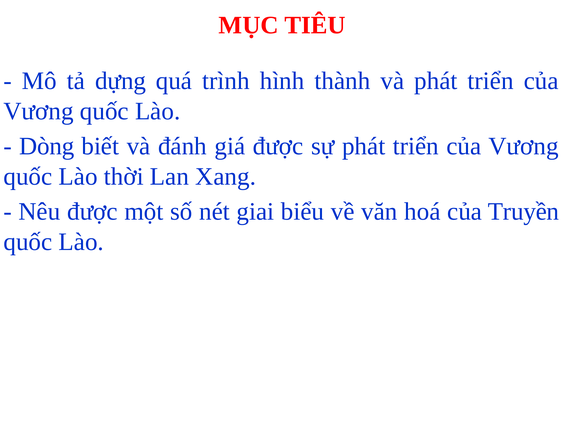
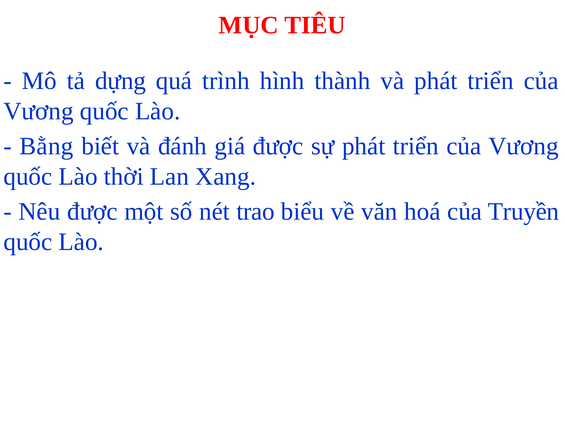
Dòng: Dòng -> Bằng (47, 146)
giai: giai -> trao (256, 211)
